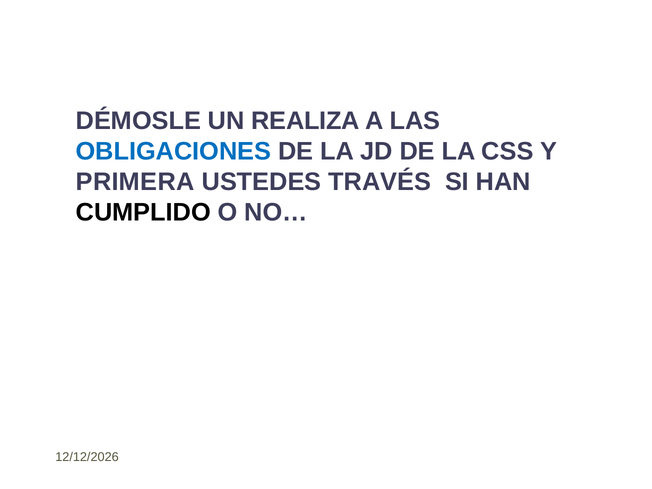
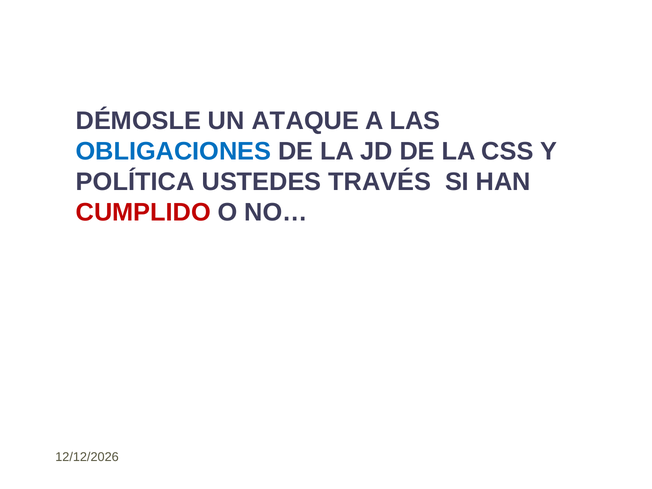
REALIZA: REALIZA -> ATAQUE (305, 121)
PRIMERA: PRIMERA -> POLÍTICA (135, 182)
CUMPLIDO colour: black -> red (143, 212)
